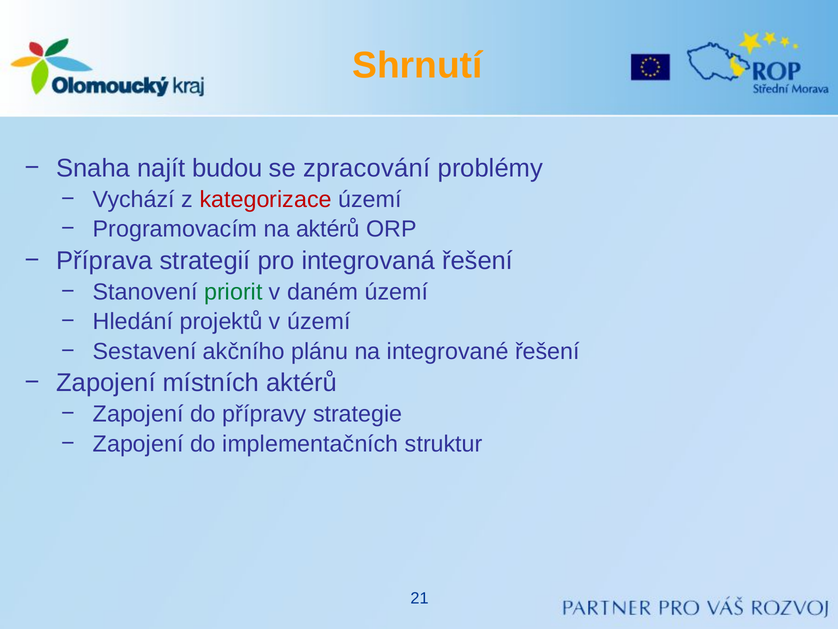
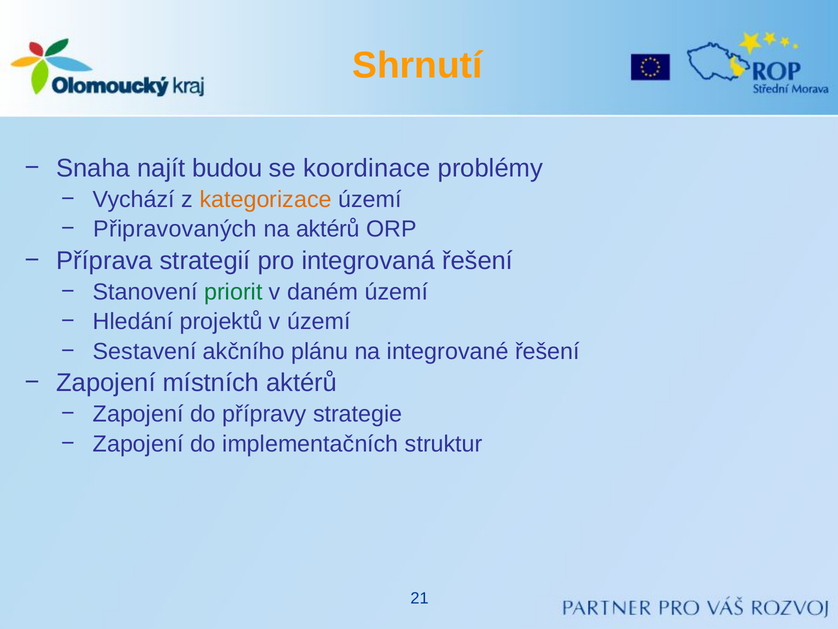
zpracování: zpracování -> koordinace (367, 168)
kategorizace colour: red -> orange (266, 199)
Programovacím: Programovacím -> Připravovaných (175, 229)
